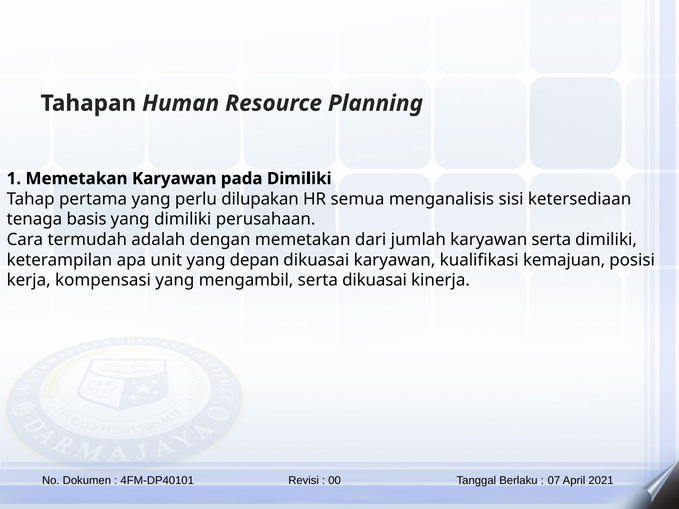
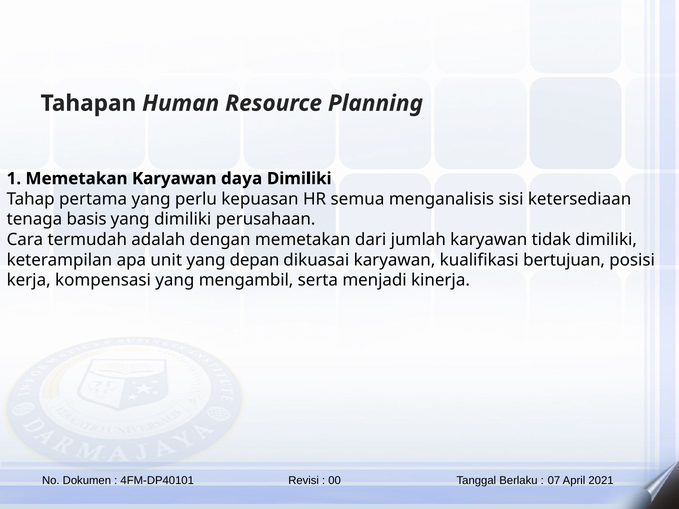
pada: pada -> daya (242, 179)
dilupakan: dilupakan -> kepuasan (260, 199)
karyawan serta: serta -> tidak (551, 240)
kemajuan: kemajuan -> bertujuan (564, 260)
serta dikuasai: dikuasai -> menjadi (375, 281)
